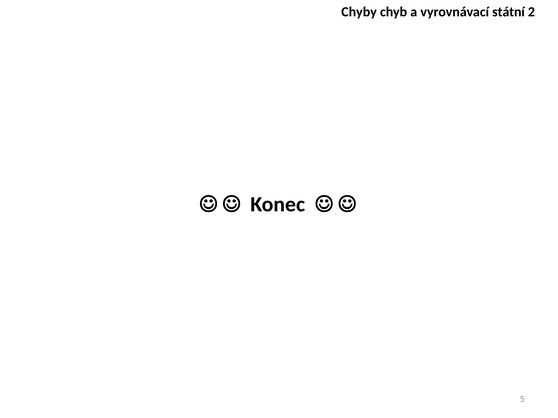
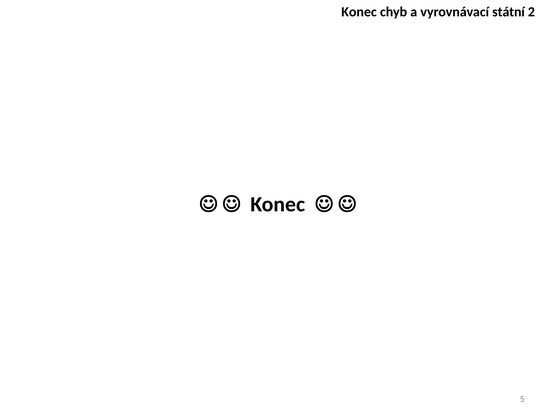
Chyby: Chyby -> Konec (359, 12)
